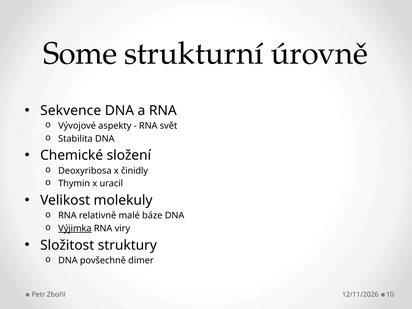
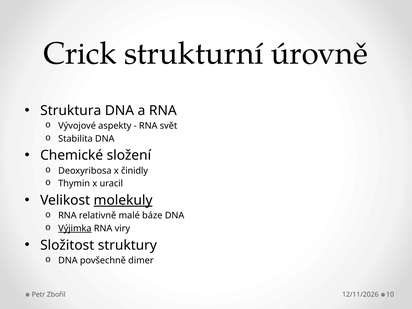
Some: Some -> Crick (80, 54)
Sekvence: Sekvence -> Struktura (71, 111)
molekuly underline: none -> present (123, 200)
